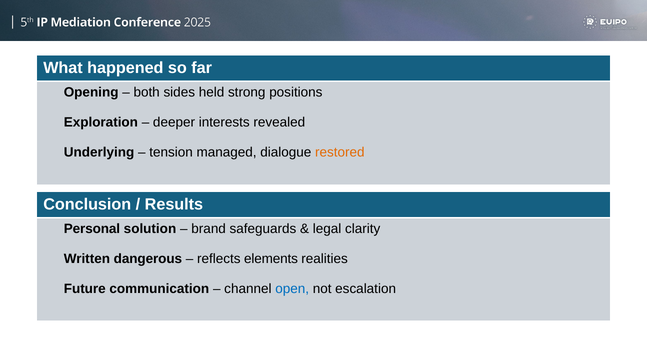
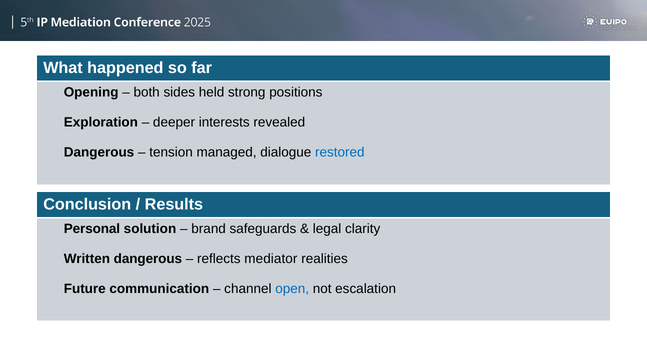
Underlying: Underlying -> Dangerous (99, 152)
restored colour: orange -> blue (340, 152)
elements: elements -> mediator (271, 259)
